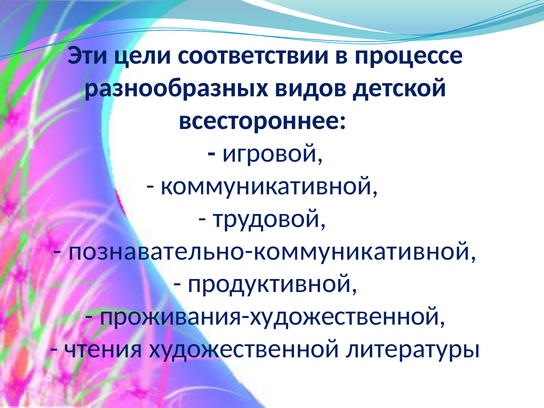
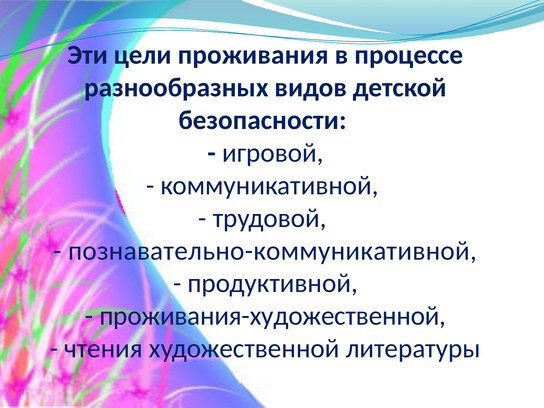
соответствии: соответствии -> проживания (253, 55)
всестороннее: всестороннее -> безопасности (262, 120)
